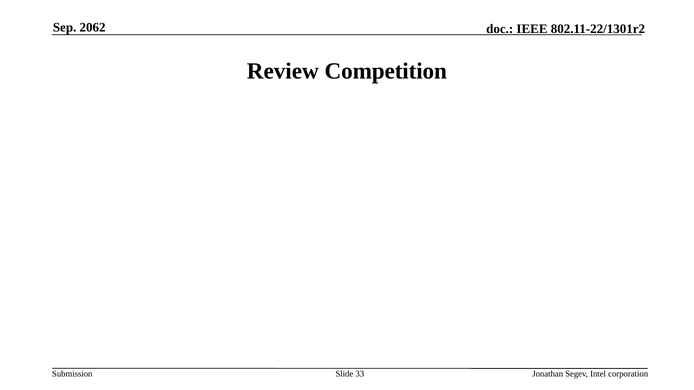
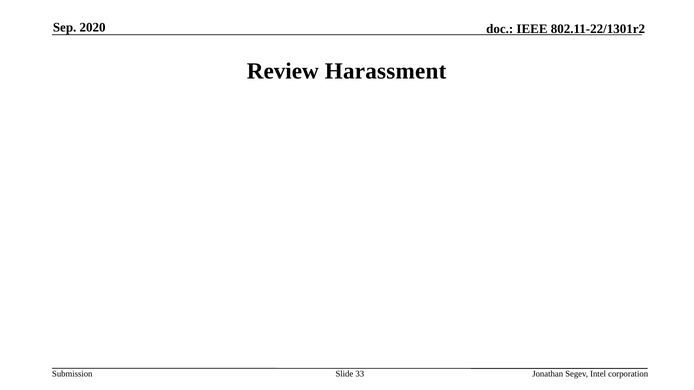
2062: 2062 -> 2020 (93, 28)
Competition: Competition -> Harassment (386, 71)
